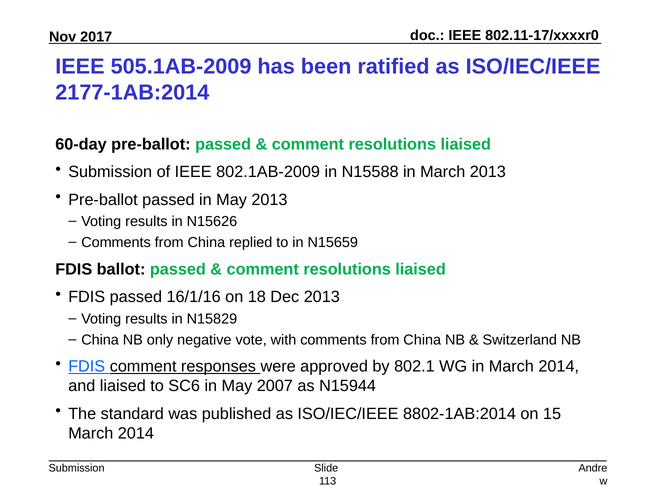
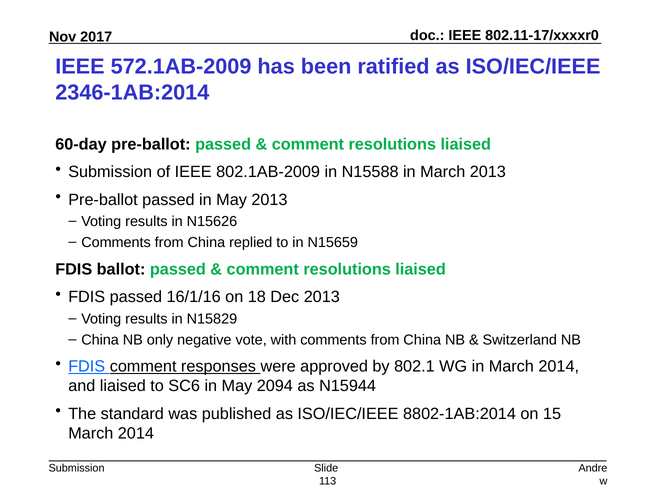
505.1AB-2009: 505.1AB-2009 -> 572.1AB-2009 (181, 67)
2177-1AB:2014: 2177-1AB:2014 -> 2346-1AB:2014 (132, 93)
2007: 2007 -> 2094 (275, 386)
